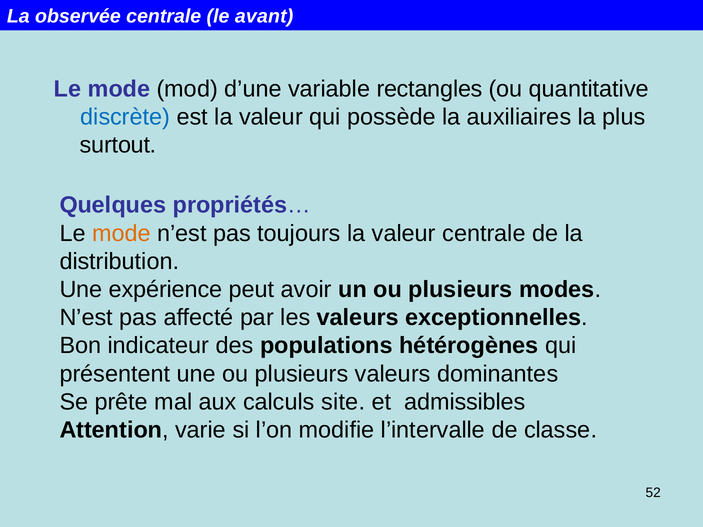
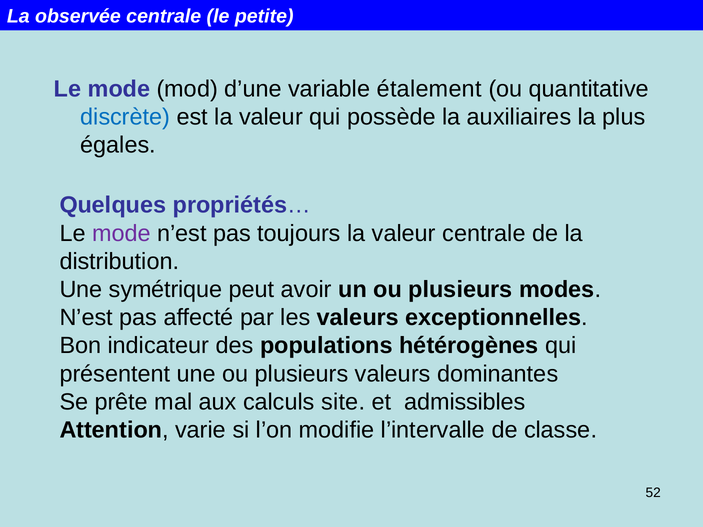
avant: avant -> petite (264, 17)
rectangles: rectangles -> étalement (429, 89)
surtout: surtout -> égales (118, 145)
mode colour: orange -> purple (121, 233)
expérience: expérience -> symétrique (166, 290)
